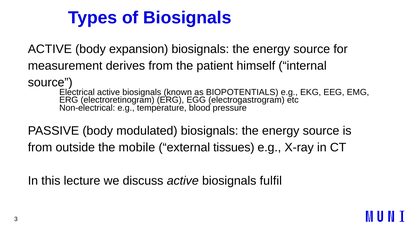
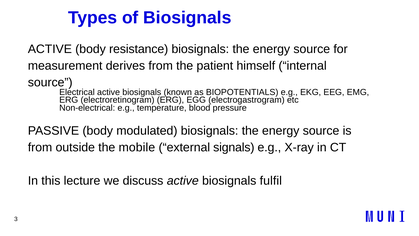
expansion: expansion -> resistance (139, 49)
tissues: tissues -> signals (234, 147)
